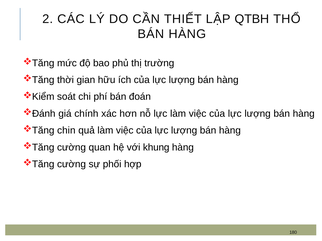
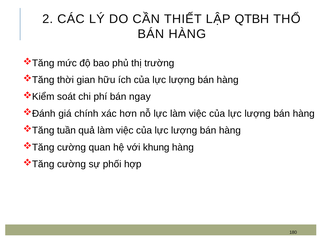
đoán: đoán -> ngay (140, 97)
chin: chin -> tuần (66, 131)
